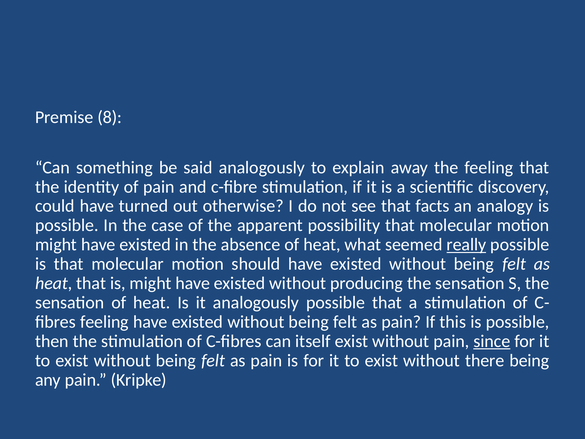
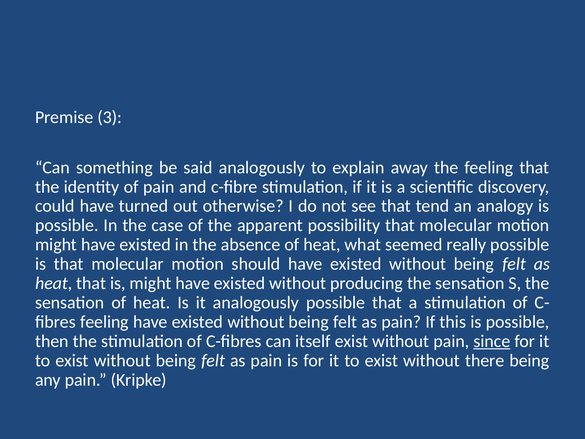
8: 8 -> 3 (110, 117)
facts: facts -> tend (432, 206)
really underline: present -> none (466, 245)
